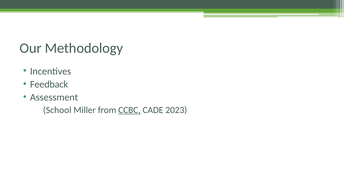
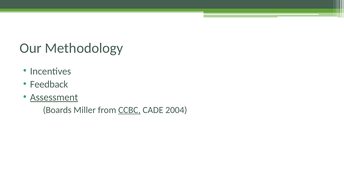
Assessment underline: none -> present (54, 98)
School: School -> Boards (57, 110)
2023: 2023 -> 2004 (176, 110)
